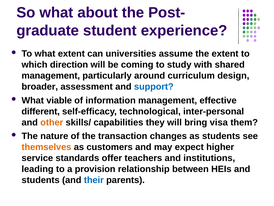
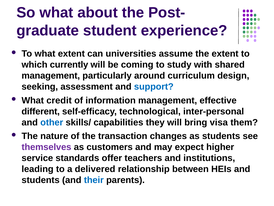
direction: direction -> currently (69, 65)
broader: broader -> seeking (40, 87)
viable: viable -> credit (59, 100)
other colour: orange -> blue (52, 122)
themselves colour: orange -> purple (46, 147)
provision: provision -> delivered (95, 169)
